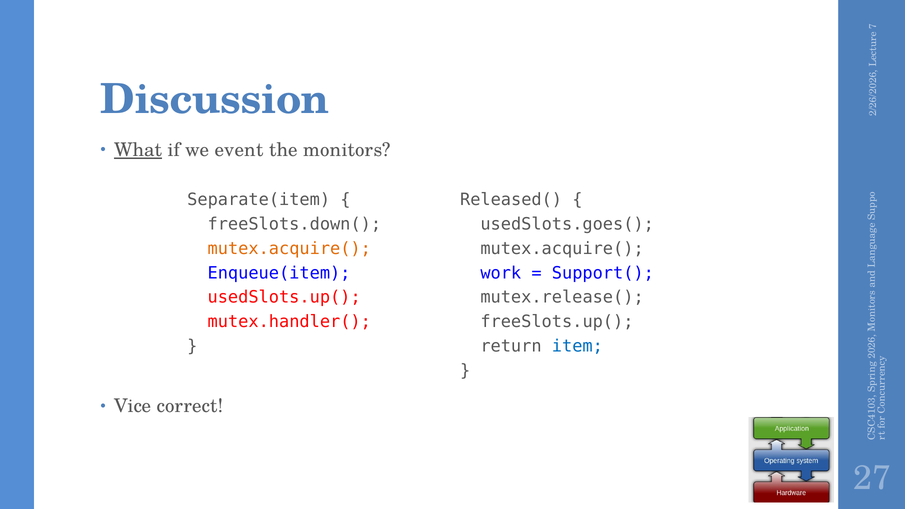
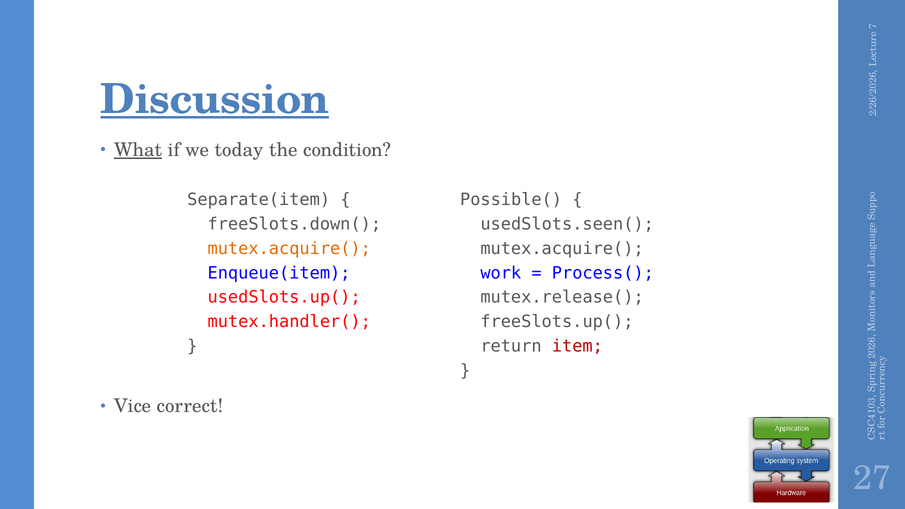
Discussion underline: none -> present (215, 99)
event: event -> today (239, 150)
monitors: monitors -> condition (347, 150)
Released(: Released( -> Possible( (511, 200)
usedSlots.goes(: usedSlots.goes( -> usedSlots.seen( (567, 224)
Support(: Support( -> Process( (603, 273)
item colour: blue -> red (577, 346)
